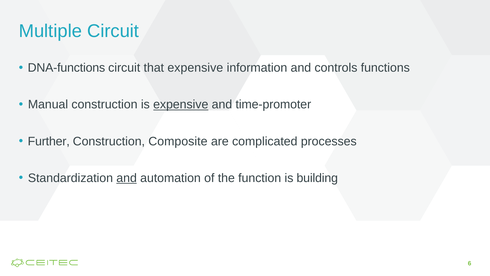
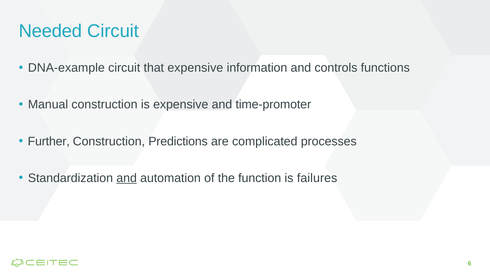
Multiple: Multiple -> Needed (50, 31)
DNA-functions: DNA-functions -> DNA-example (66, 68)
expensive underline: present -> none (181, 104)
Composite: Composite -> Predictions (178, 141)
building: building -> failures (317, 178)
